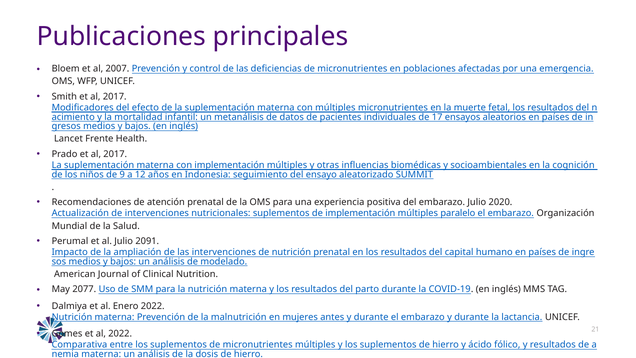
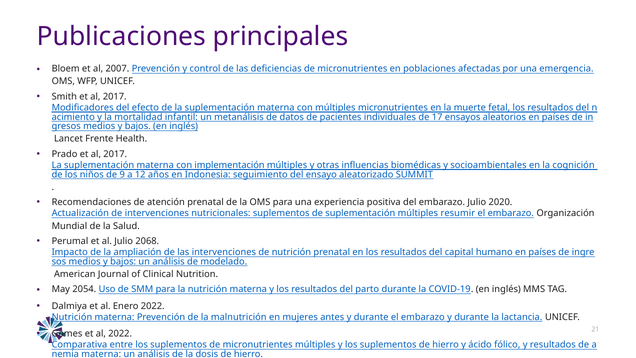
de implementación: implementación -> suplementación (360, 213)
paralelo: paralelo -> resumir (458, 213)
2091: 2091 -> 2068 (147, 241)
2077: 2077 -> 2054 (84, 289)
